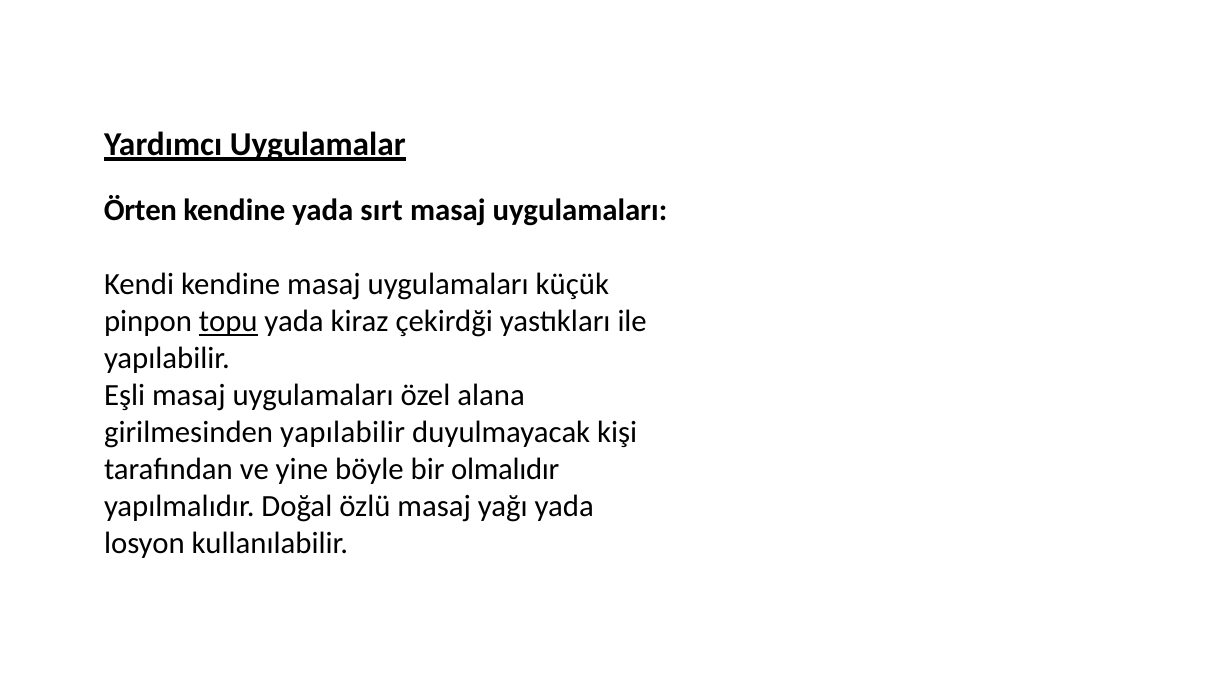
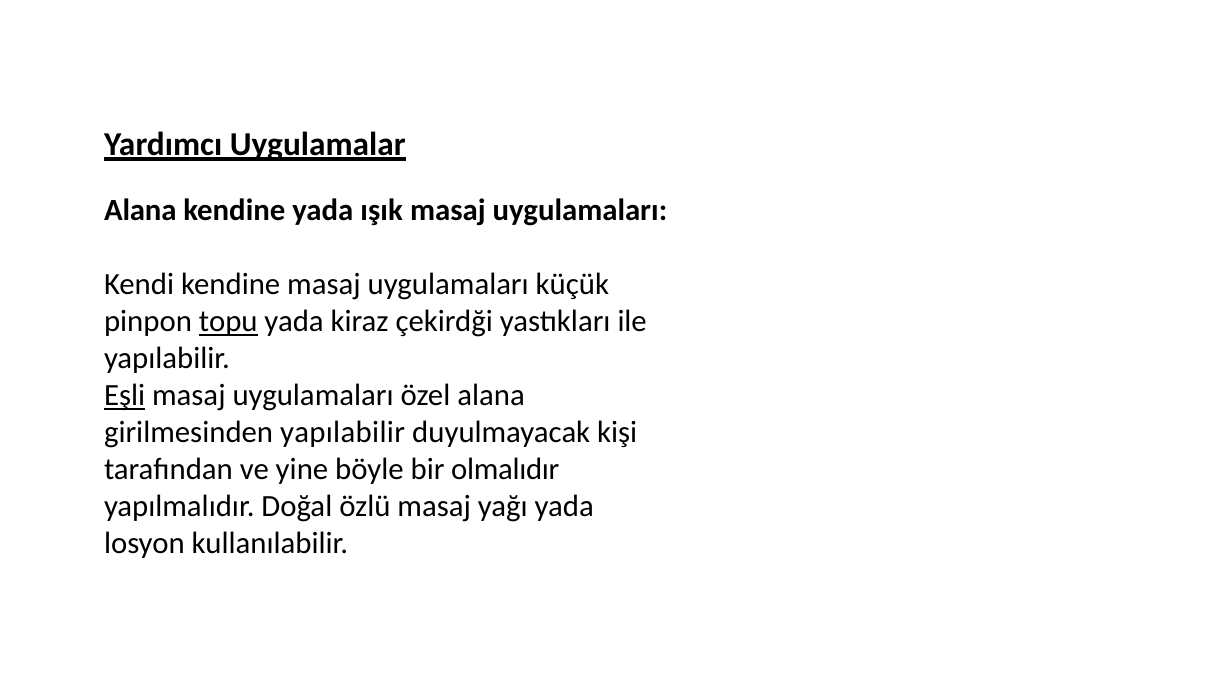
Örten: Örten -> Alana (140, 211)
sırt: sırt -> ışık (382, 211)
Eşli underline: none -> present (125, 395)
